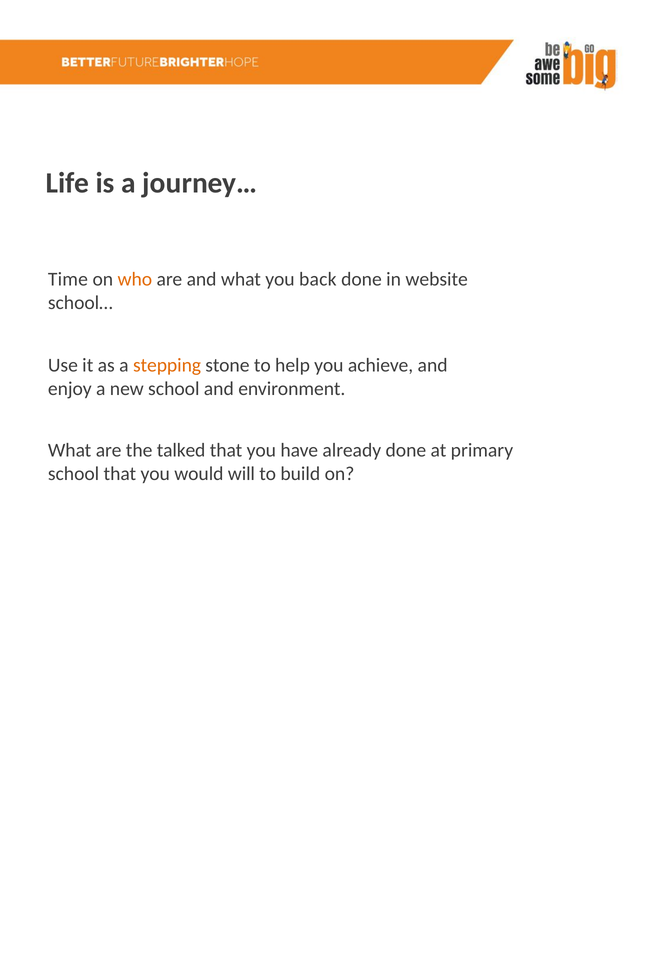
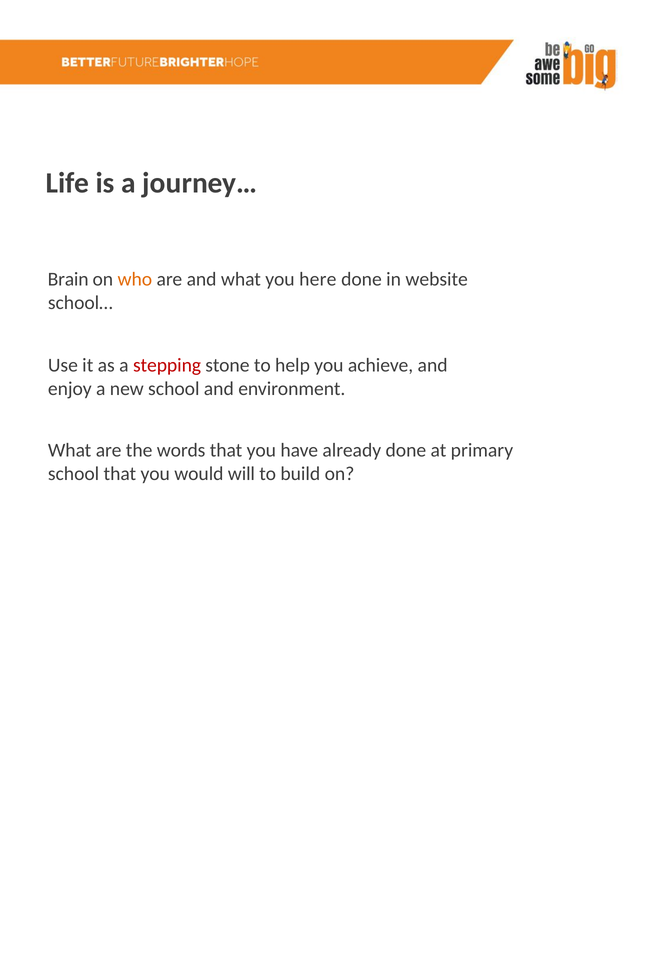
Time: Time -> Brain (68, 279)
back: back -> here (318, 279)
stepping colour: orange -> red (167, 366)
talked: talked -> words (181, 451)
